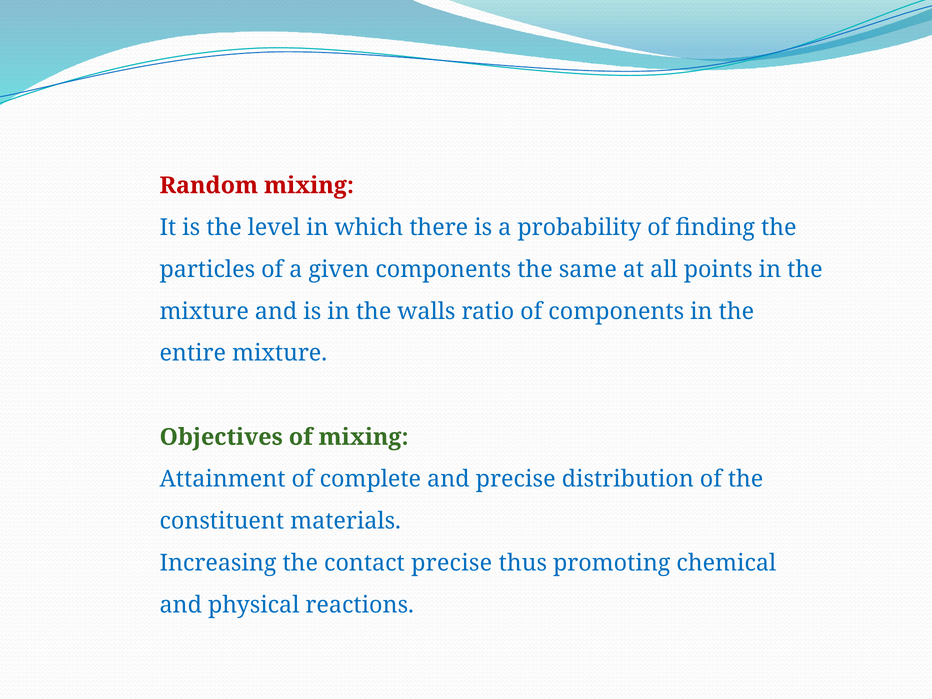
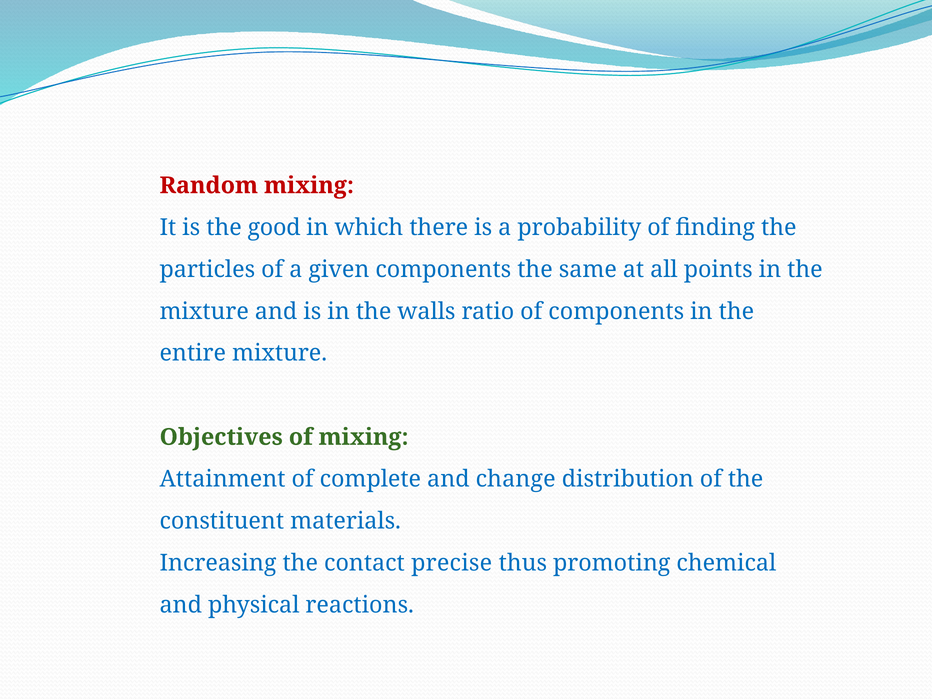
level: level -> good (274, 227)
and precise: precise -> change (516, 479)
